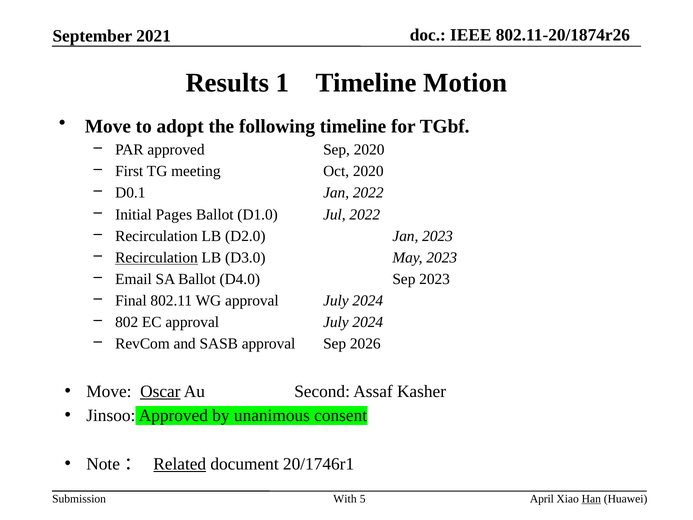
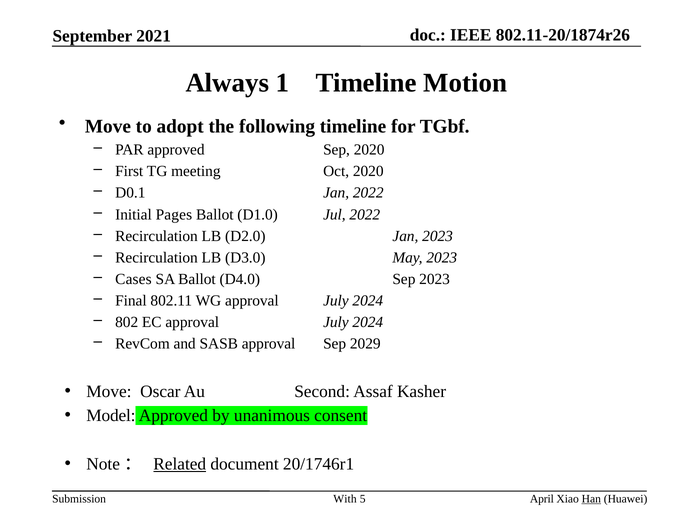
Results: Results -> Always (227, 83)
Recirculation underline: present -> none (157, 257)
Email: Email -> Cases (133, 279)
2026: 2026 -> 2029 (365, 344)
Oscar underline: present -> none (160, 391)
Jinsoo: Jinsoo -> Model (111, 415)
